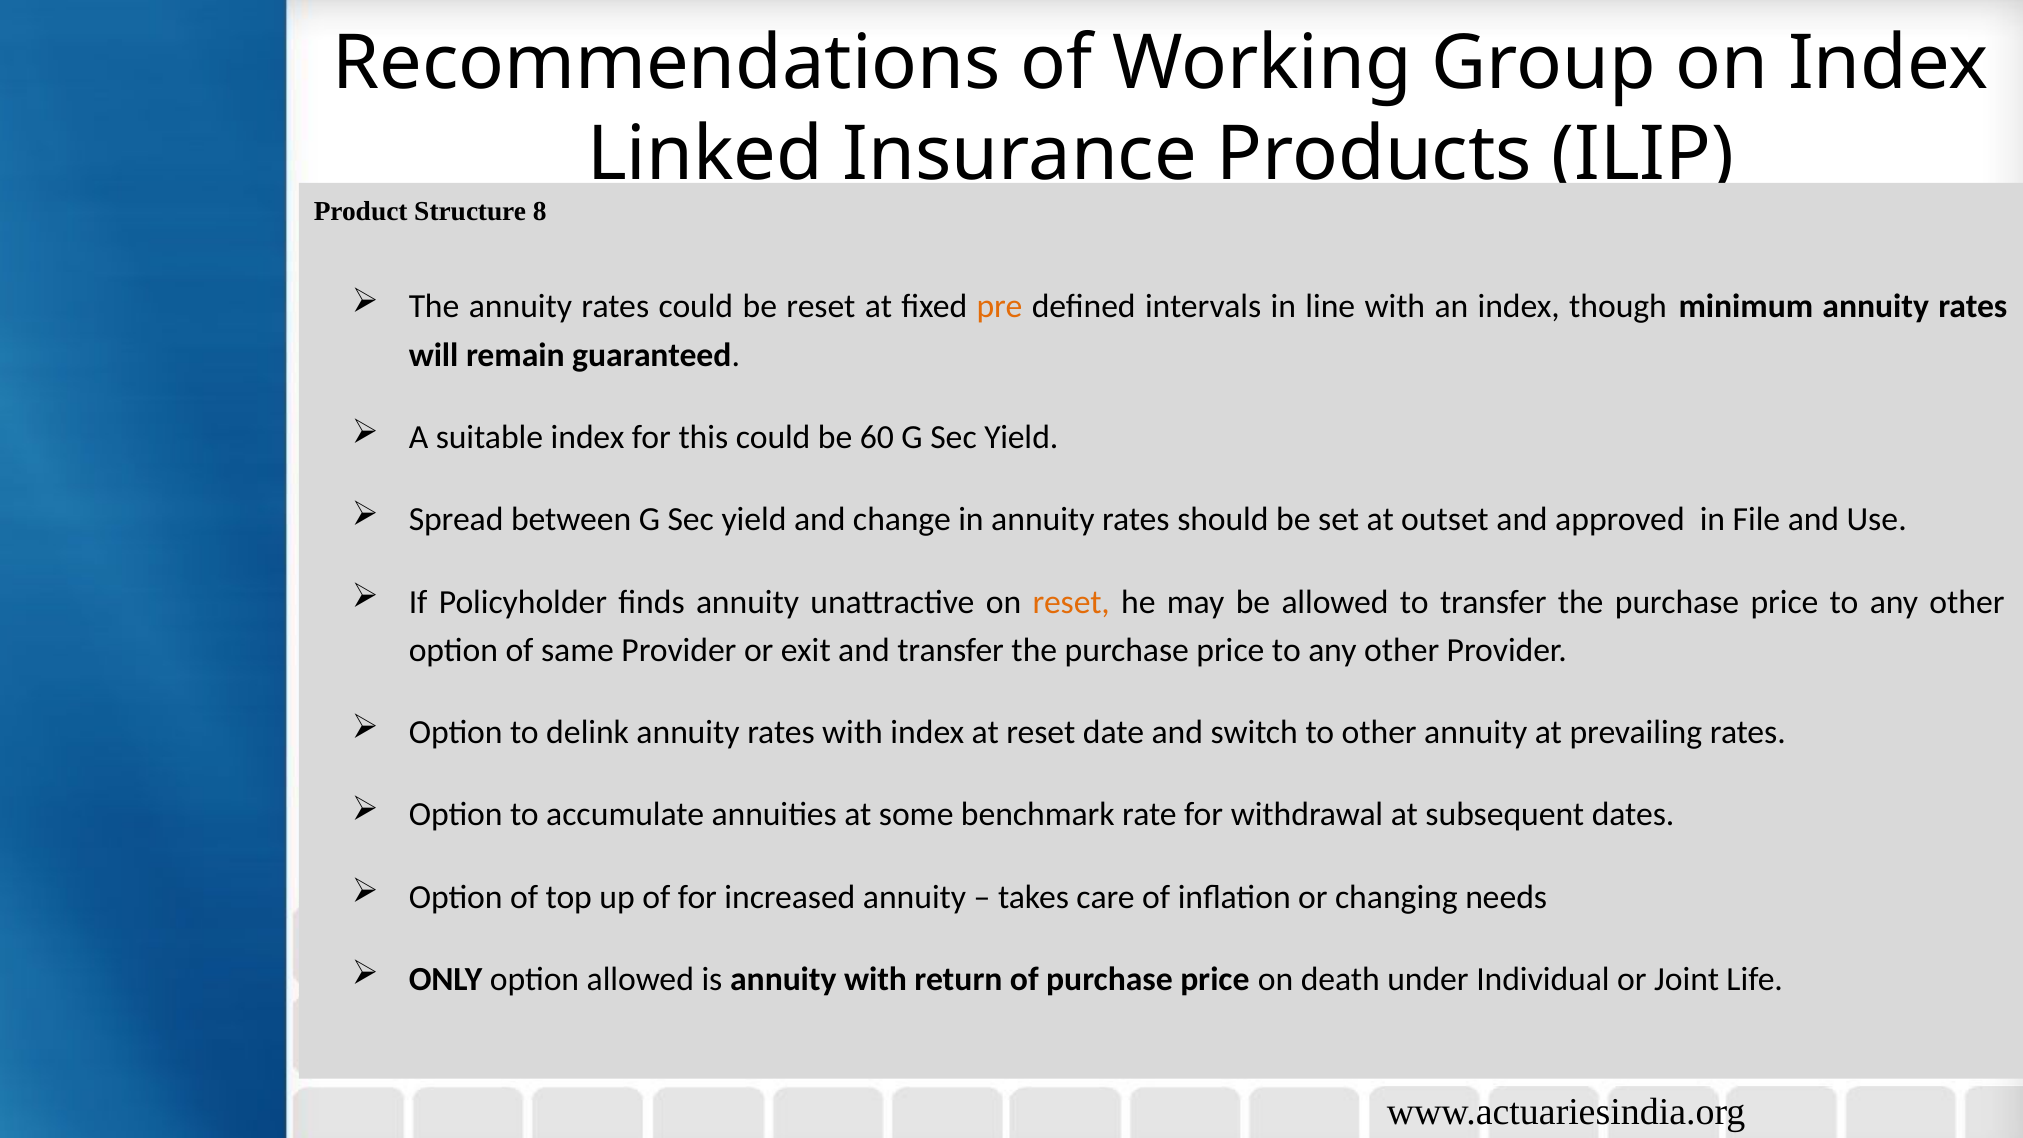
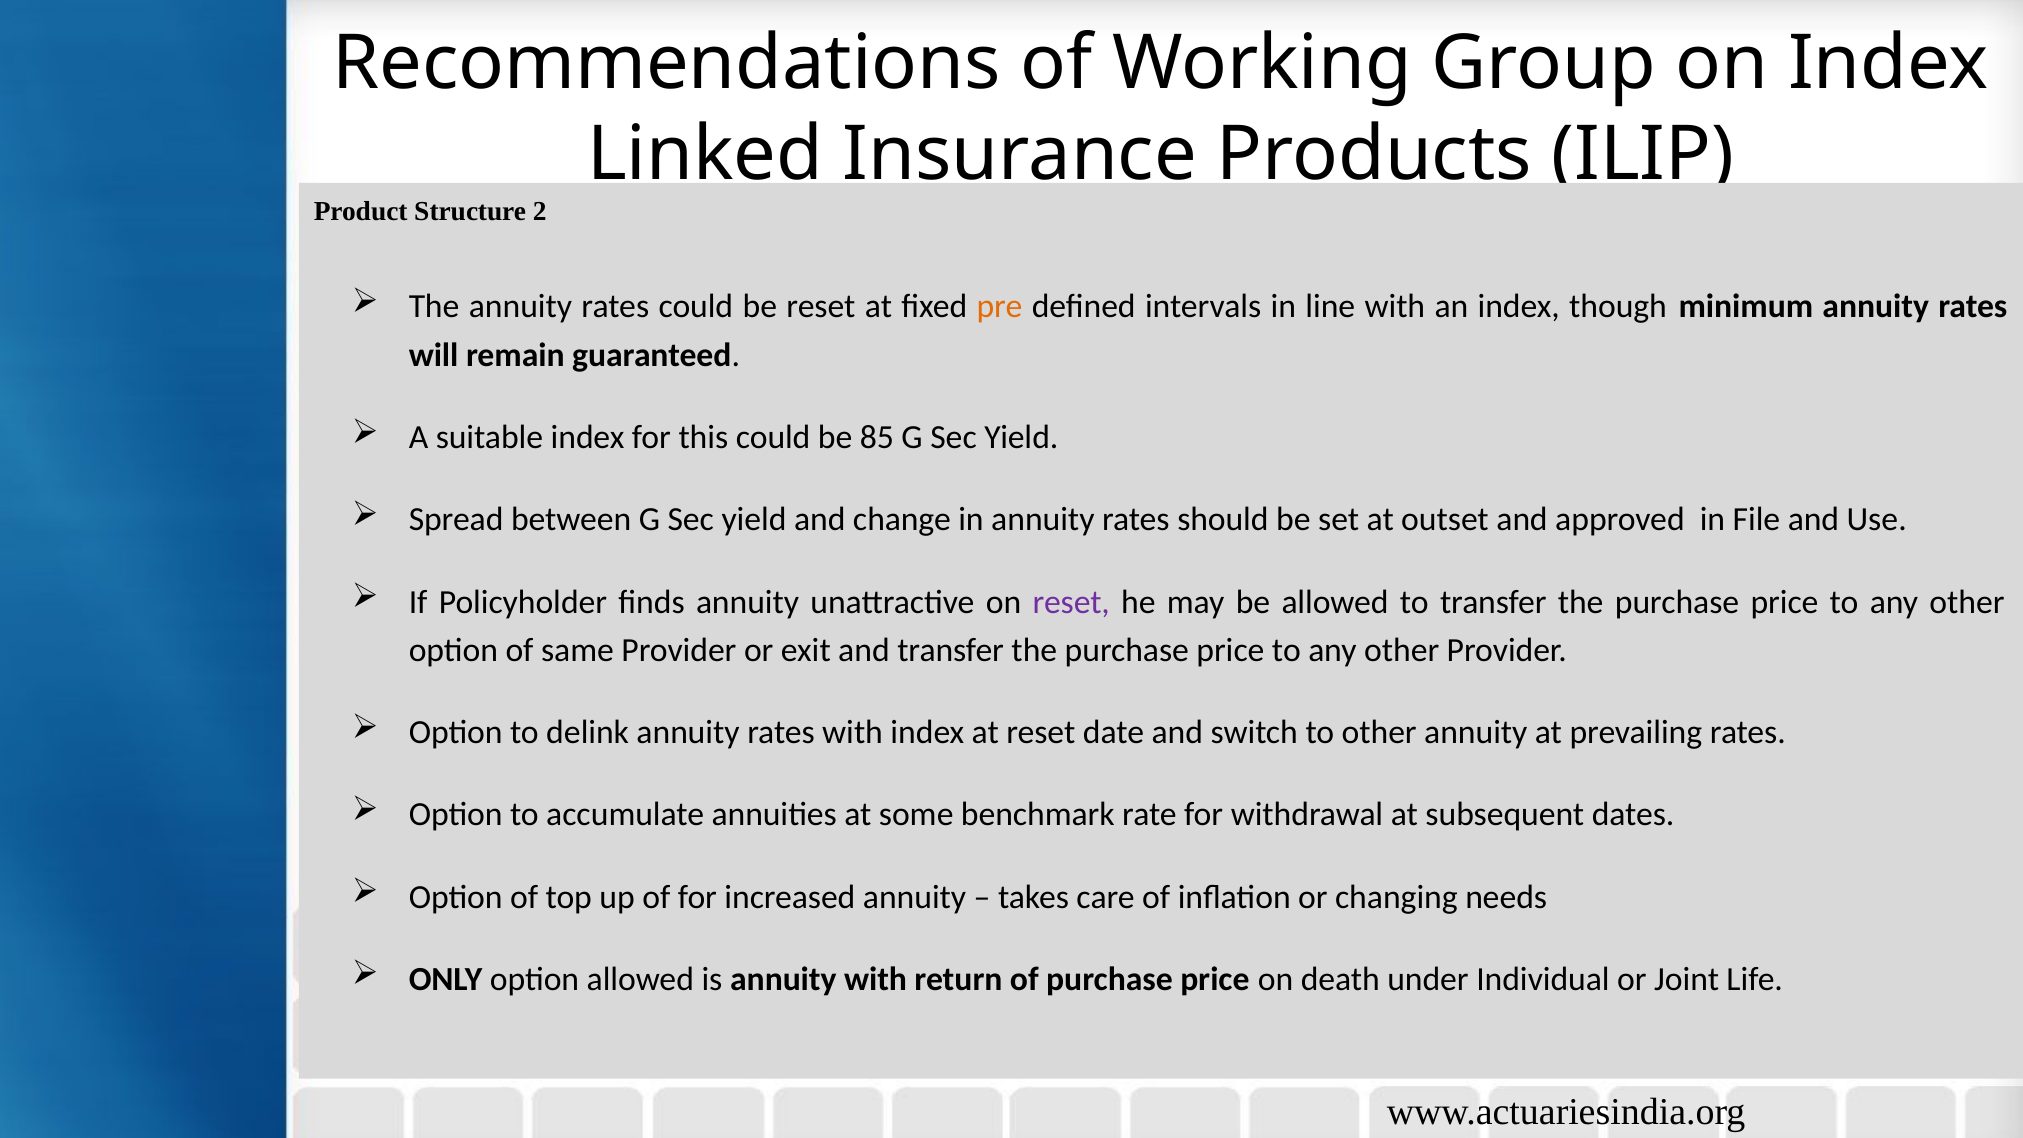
8: 8 -> 2 (540, 211)
60: 60 -> 85 (877, 437)
reset colour: orange -> purple (1071, 602)
